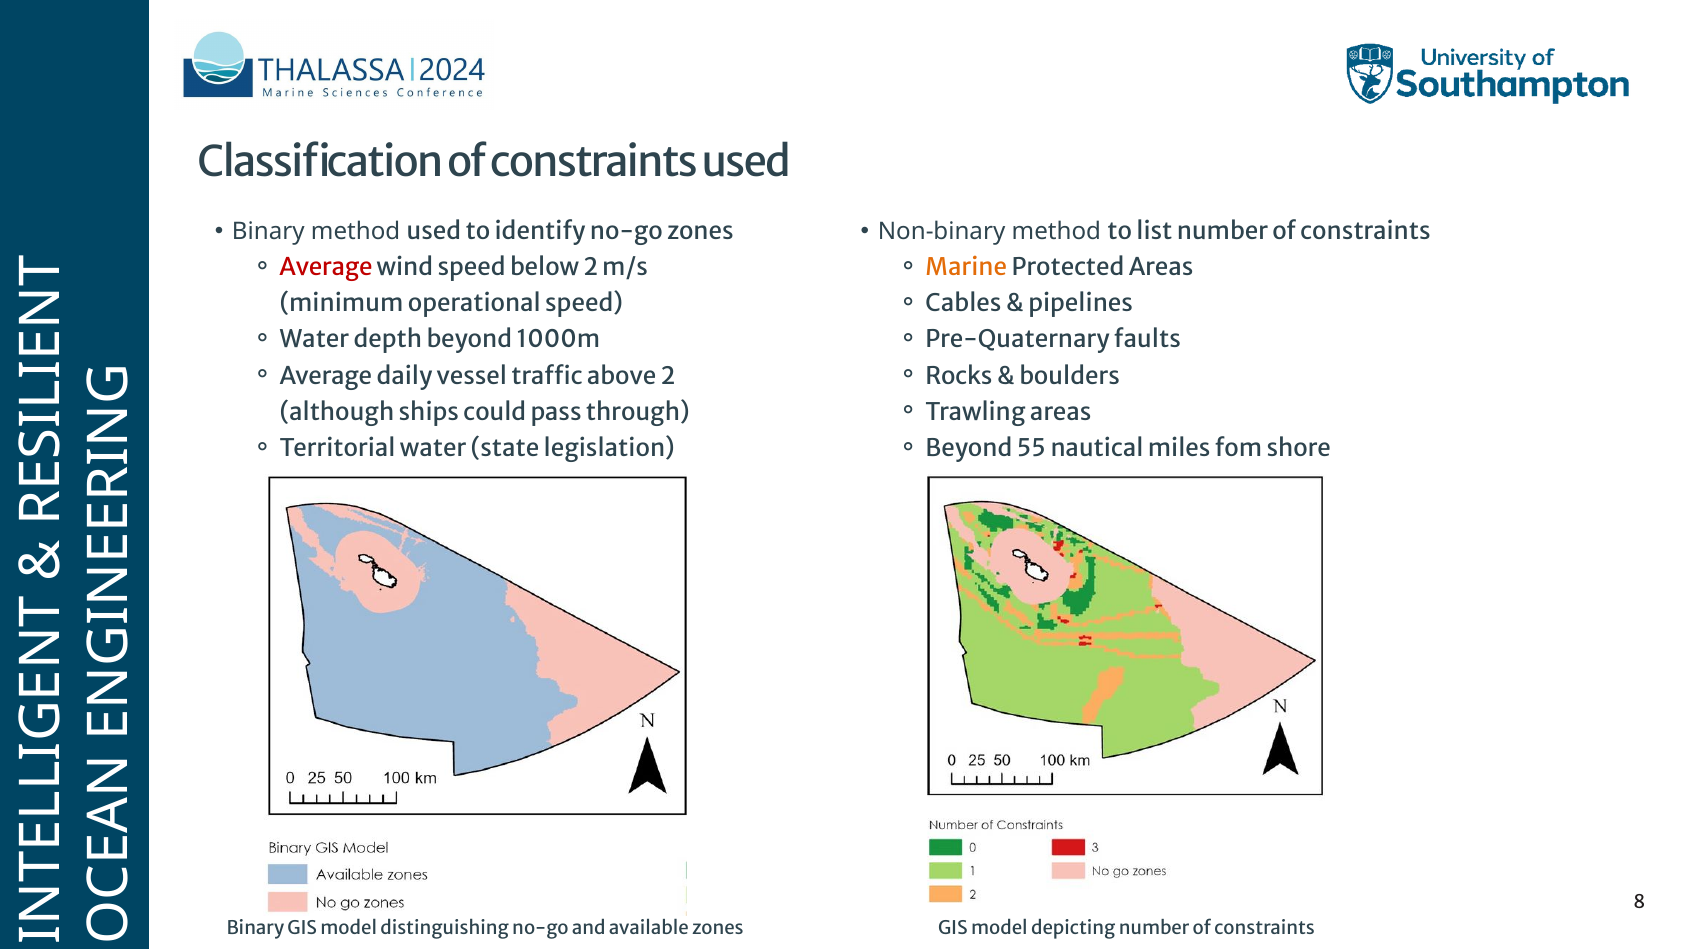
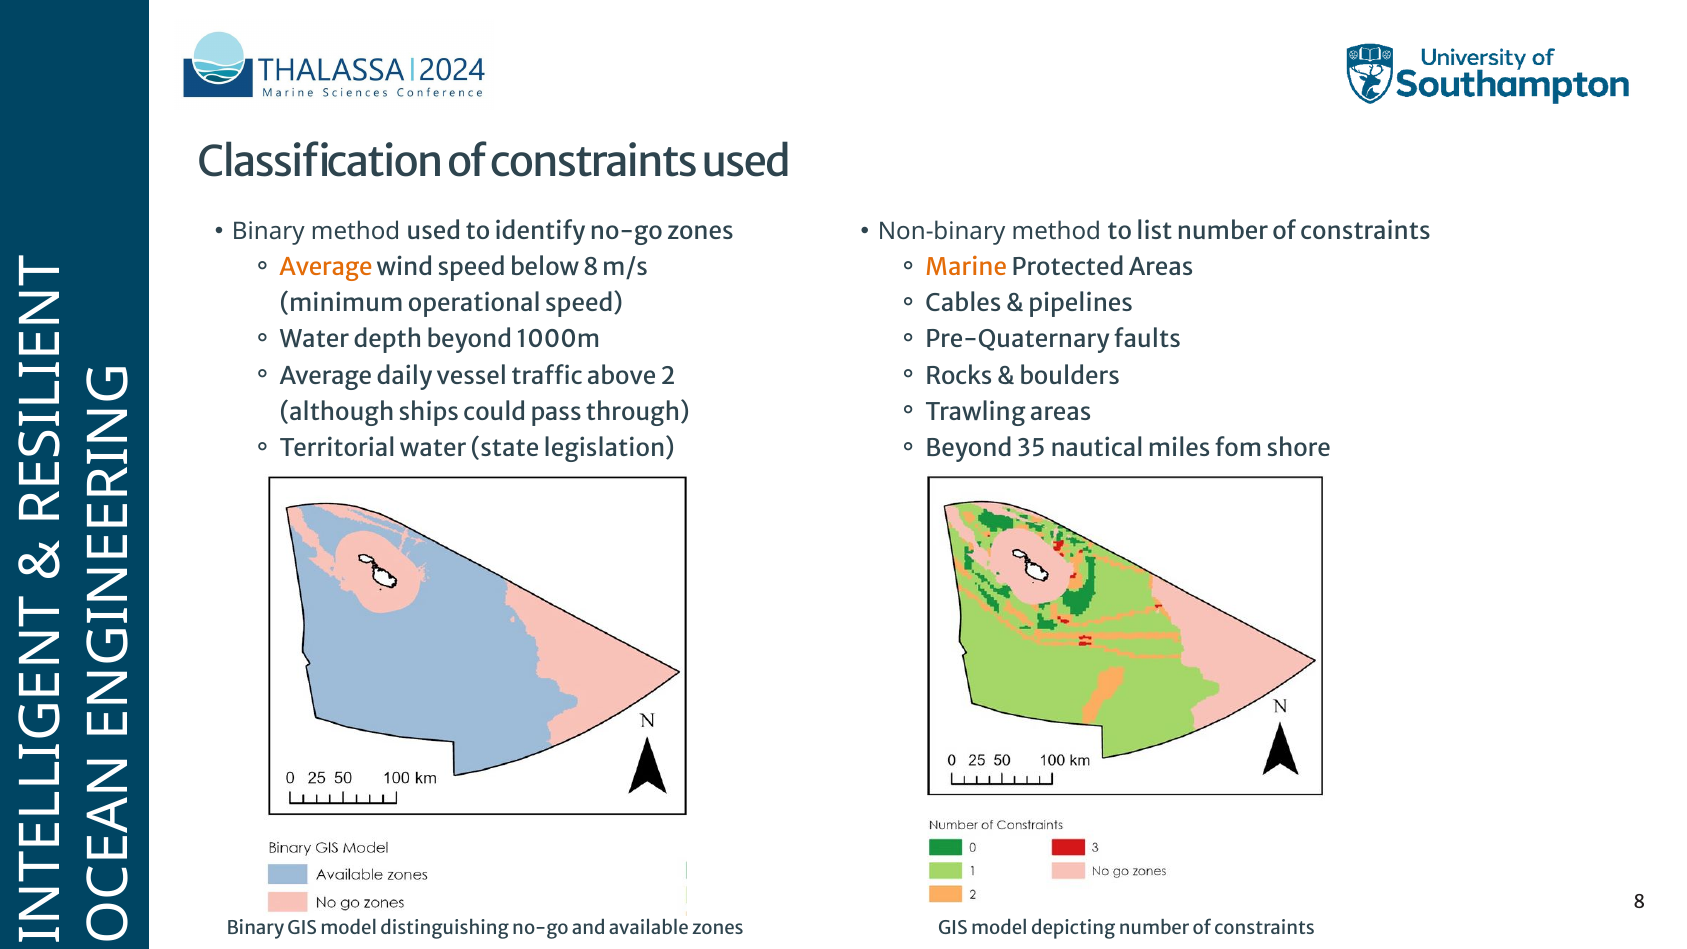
Average colour: red -> orange (326, 268)
below 2: 2 -> 8 (591, 268)
55: 55 -> 35 (1031, 448)
